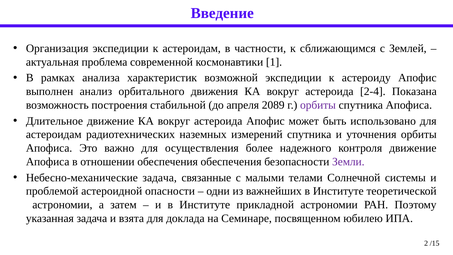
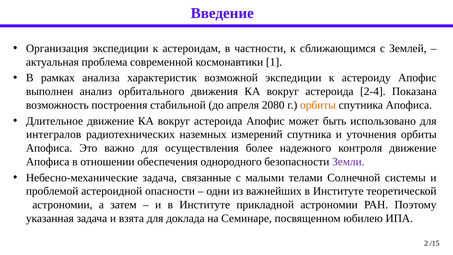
2089: 2089 -> 2080 (273, 105)
орбиты colour: purple -> orange (318, 105)
астероидам: астероидам -> интегралов (54, 134)
обеспечения обеспечения: обеспечения -> однородного (231, 162)
